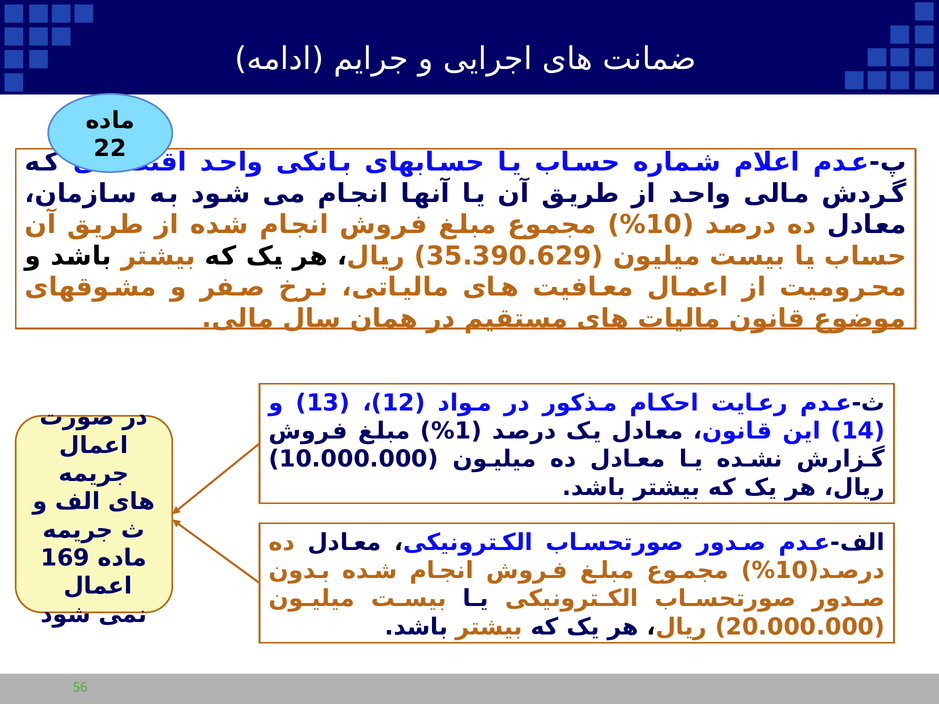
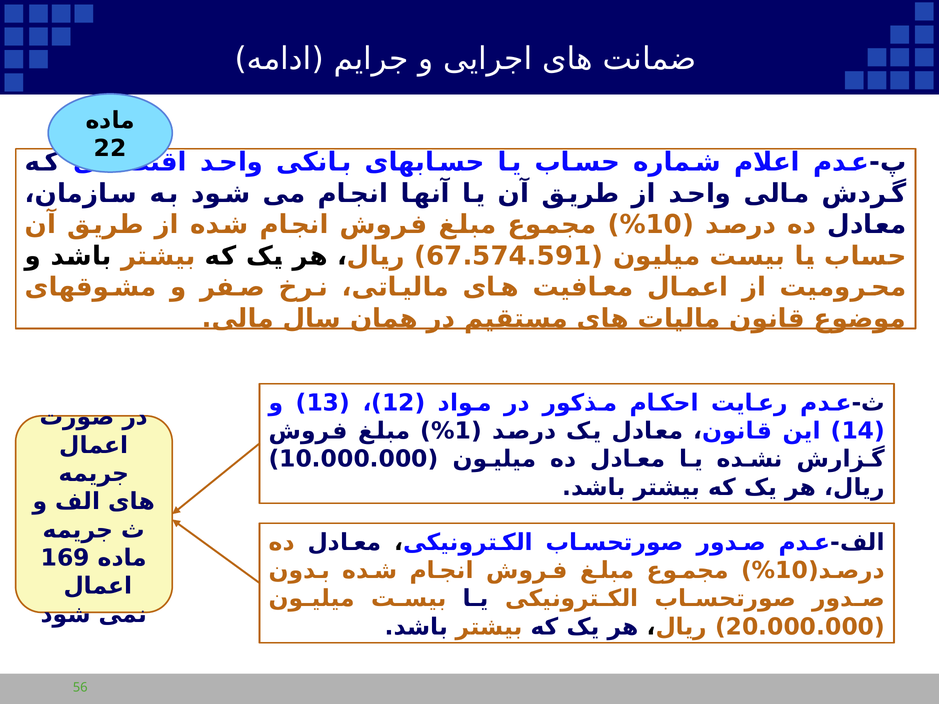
35.390.629: 35.390.629 -> 67.574.591 (509, 256)
